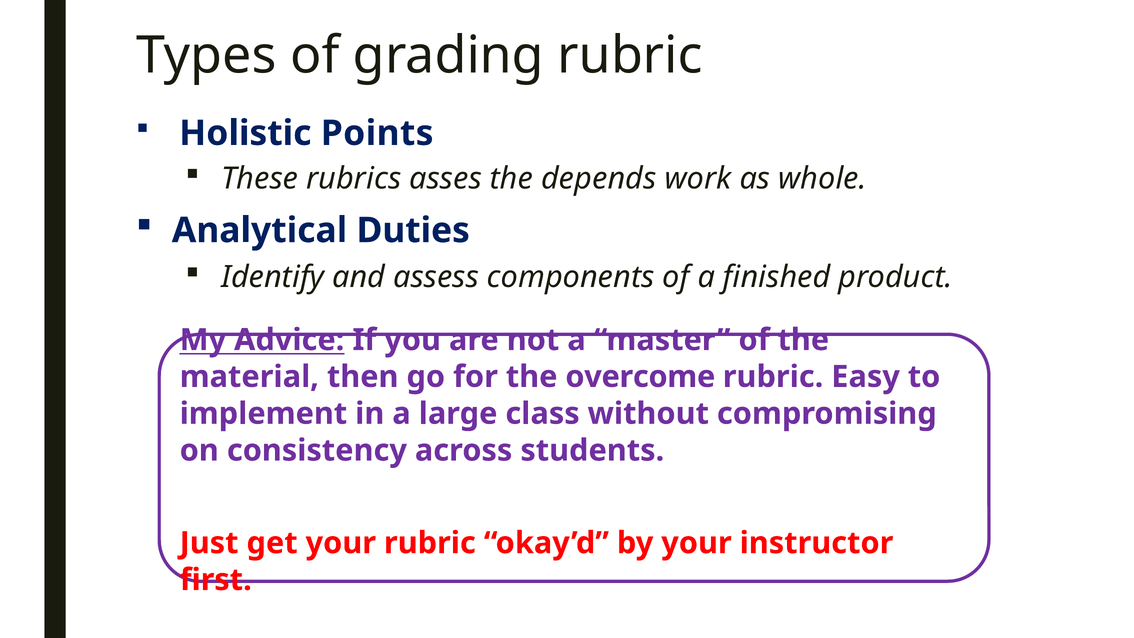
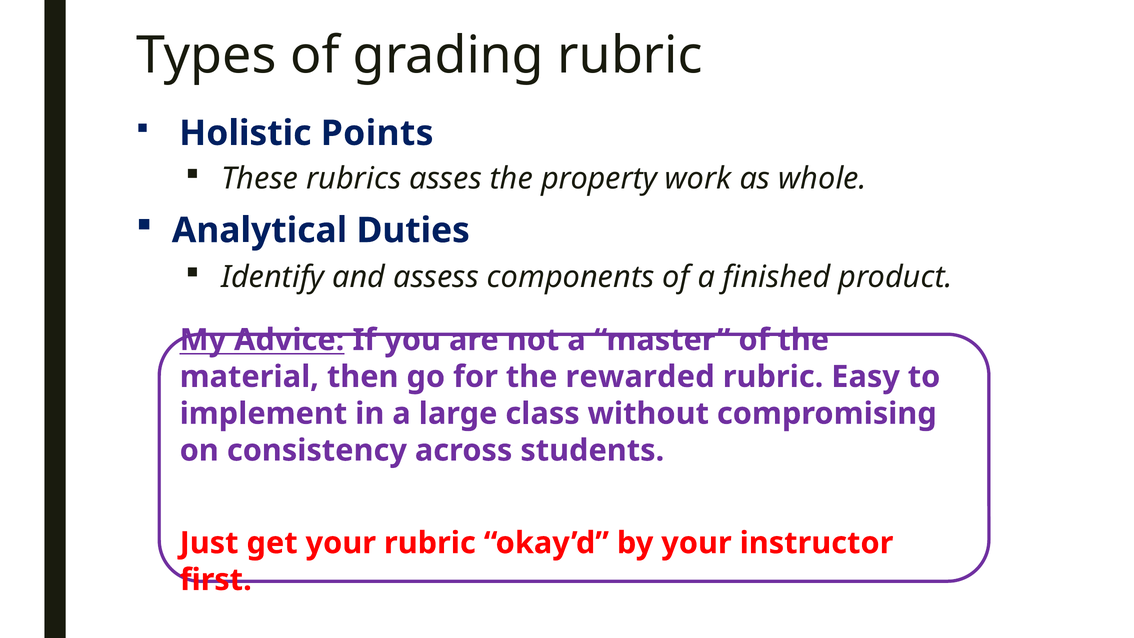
depends: depends -> property (599, 179)
overcome: overcome -> rewarded (640, 377)
